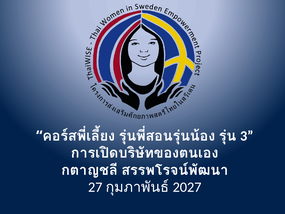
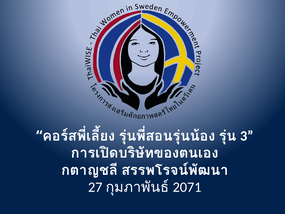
2027: 2027 -> 2071 (187, 187)
